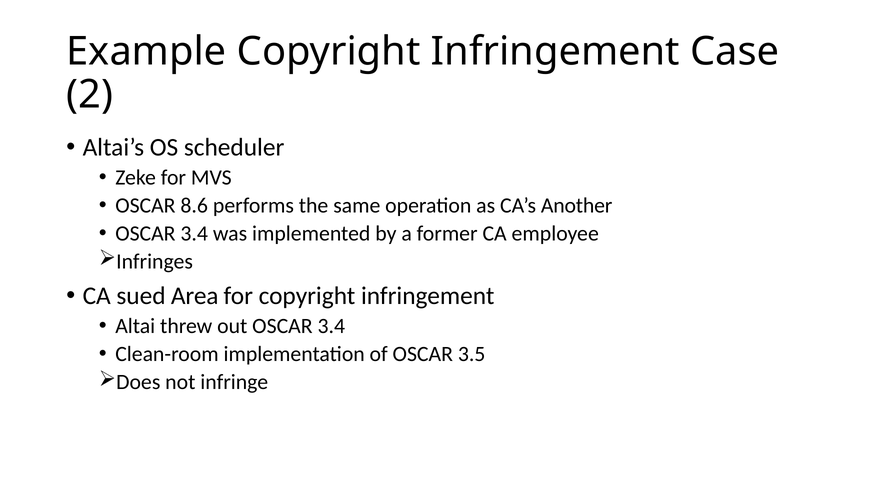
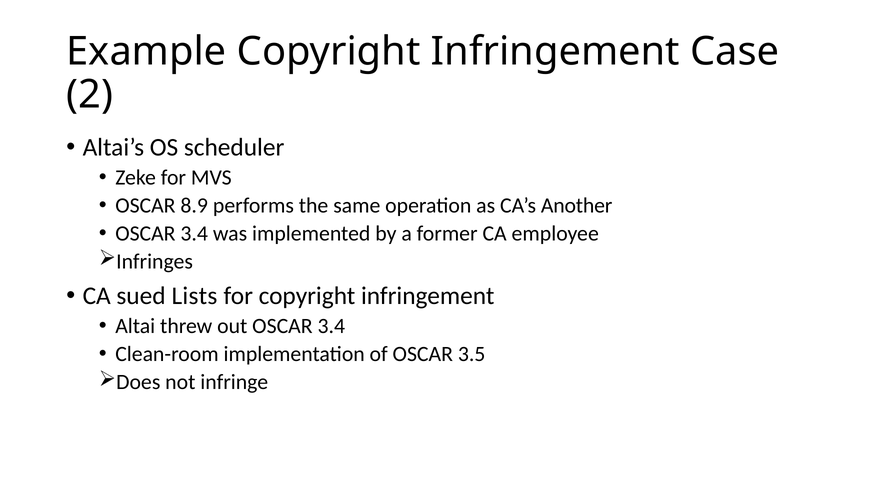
8.6: 8.6 -> 8.9 (194, 205)
Area: Area -> Lists (194, 296)
